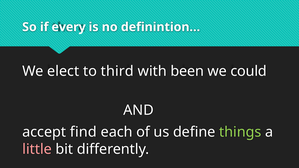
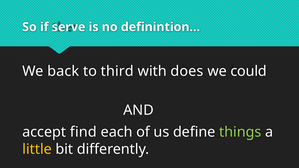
every: every -> serve (69, 27)
elect: elect -> back (63, 71)
been: been -> does (187, 71)
little colour: pink -> yellow (37, 149)
